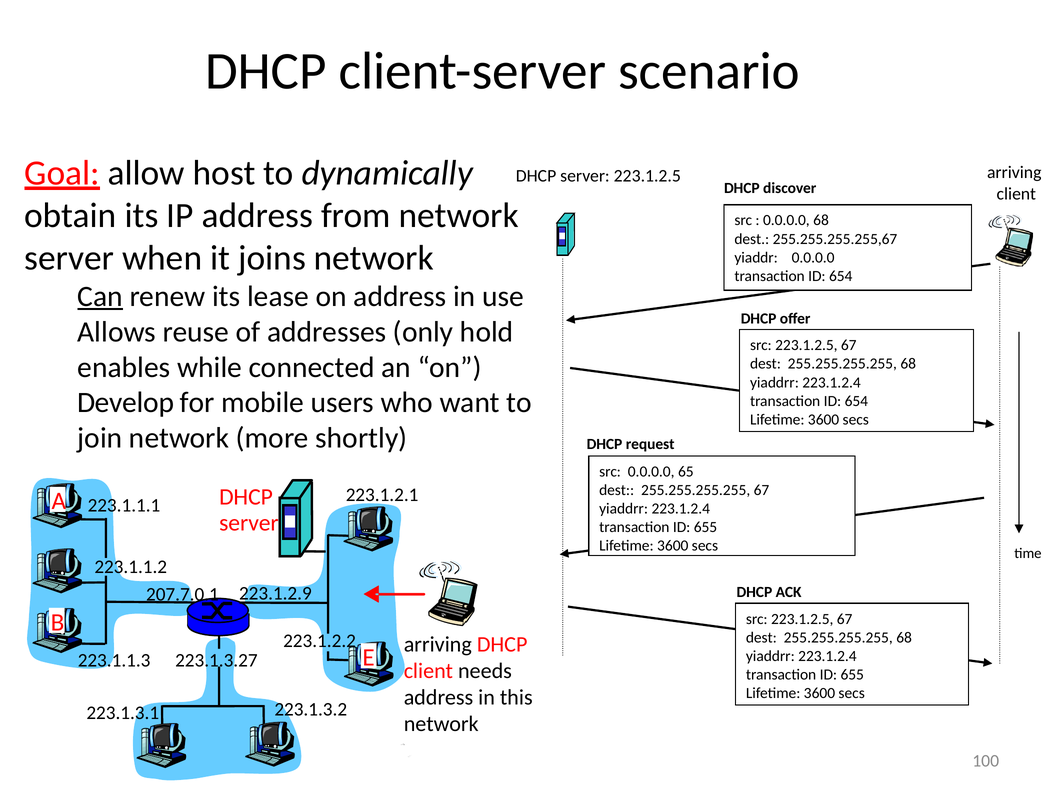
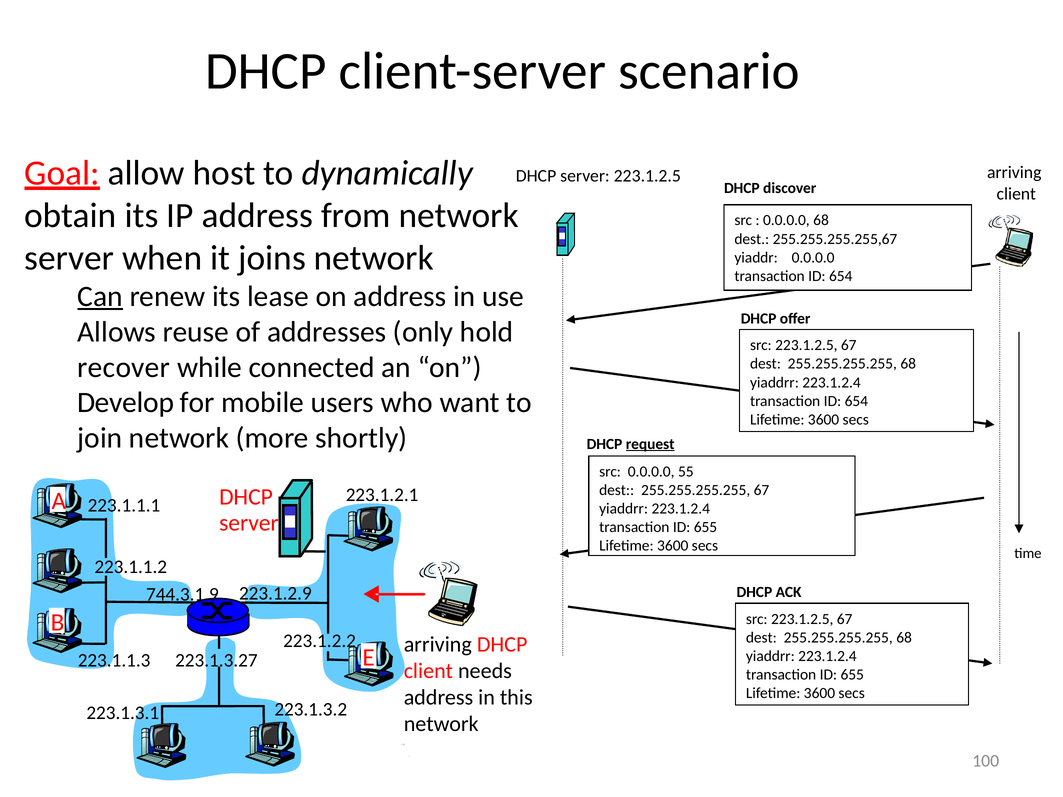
enables: enables -> recover (124, 367)
request underline: none -> present (650, 444)
65: 65 -> 55 (686, 472)
207.7.0.1: 207.7.0.1 -> 744.3.1.9 (182, 595)
